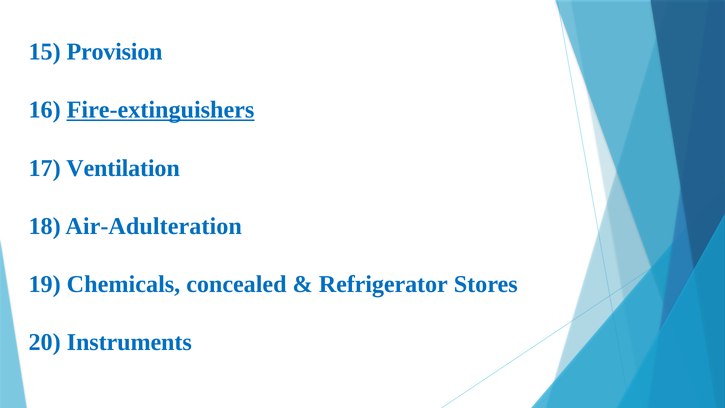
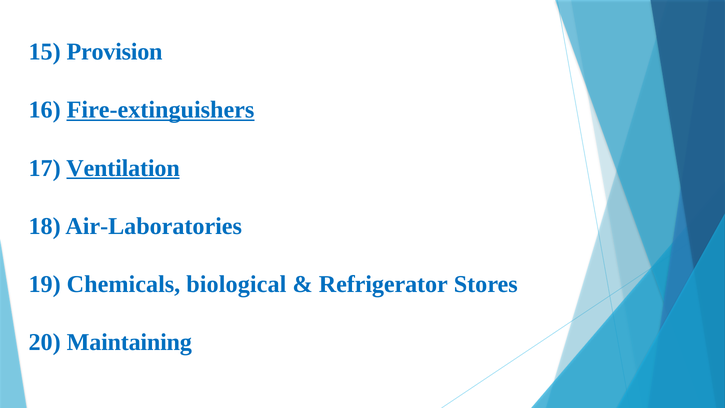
Ventilation underline: none -> present (123, 168)
Air-Adulteration: Air-Adulteration -> Air-Laboratories (154, 226)
concealed: concealed -> biological (236, 284)
Instruments: Instruments -> Maintaining (129, 342)
